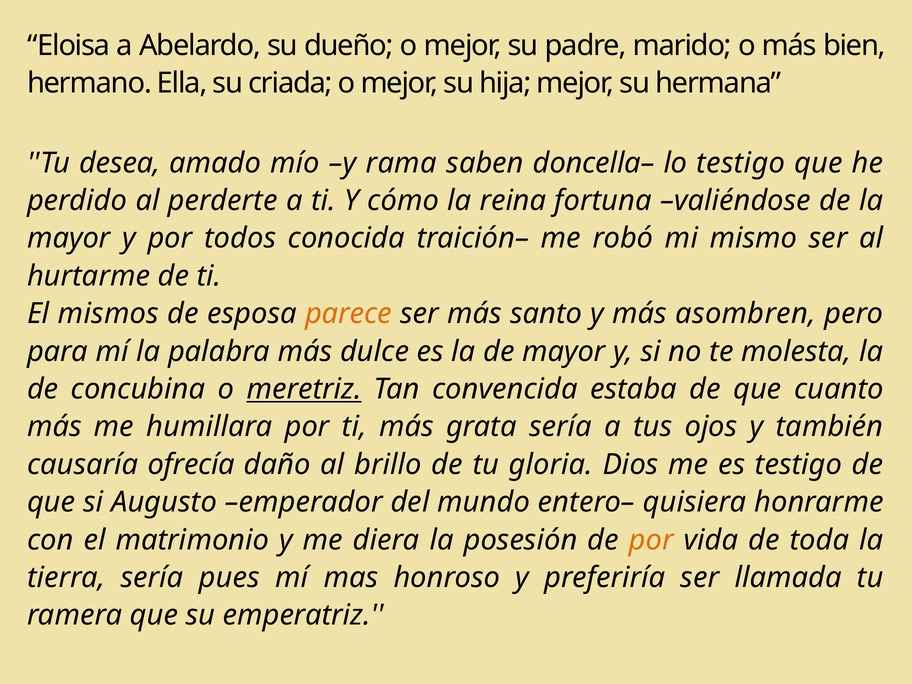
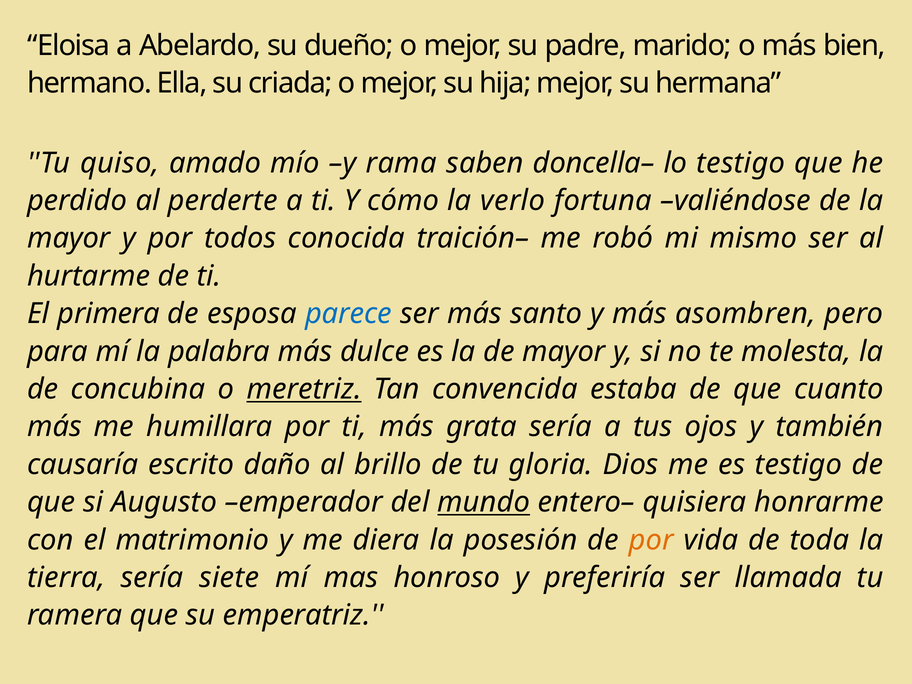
desea: desea -> quiso (120, 163)
reina: reina -> verlo (513, 201)
mismos: mismos -> primera (109, 314)
parece colour: orange -> blue (348, 314)
ofrecía: ofrecía -> escrito (191, 465)
mundo underline: none -> present (484, 502)
pues: pues -> siete (229, 578)
